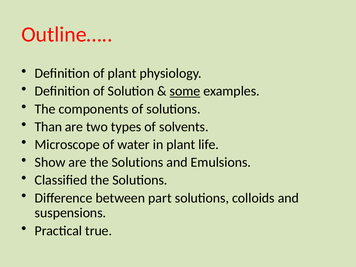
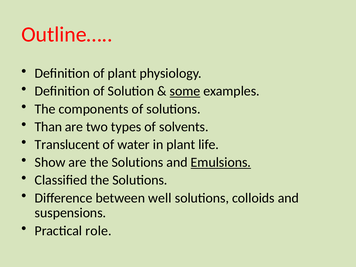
Microscope: Microscope -> Translucent (67, 145)
Emulsions underline: none -> present (221, 162)
part: part -> well (160, 198)
true: true -> role (99, 231)
